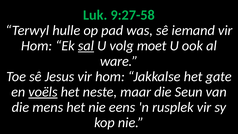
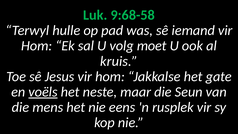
9:27-58: 9:27-58 -> 9:68-58 (133, 15)
sal underline: present -> none (86, 46)
ware: ware -> kruis (119, 61)
